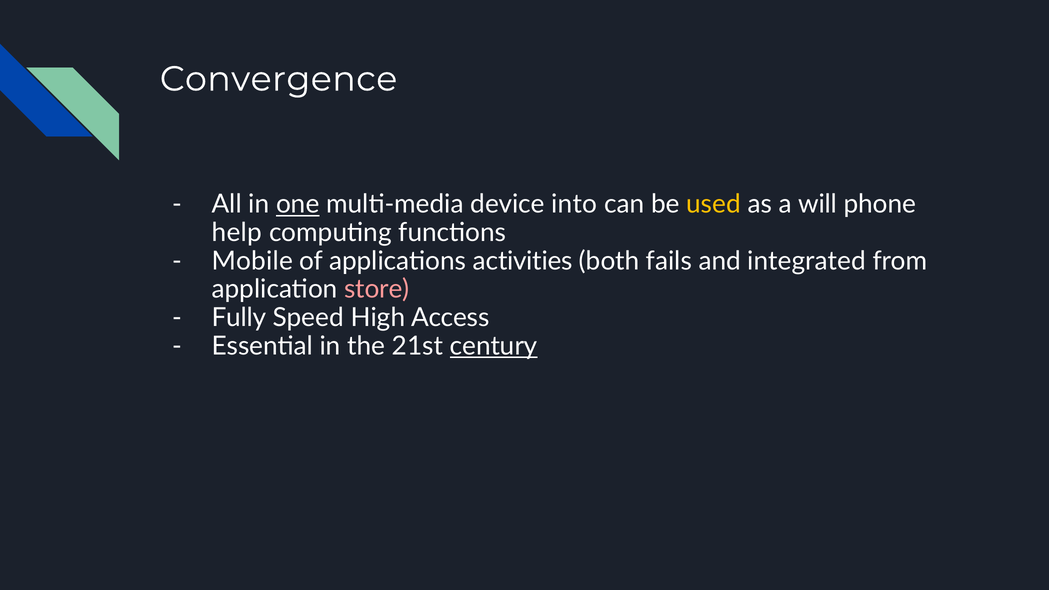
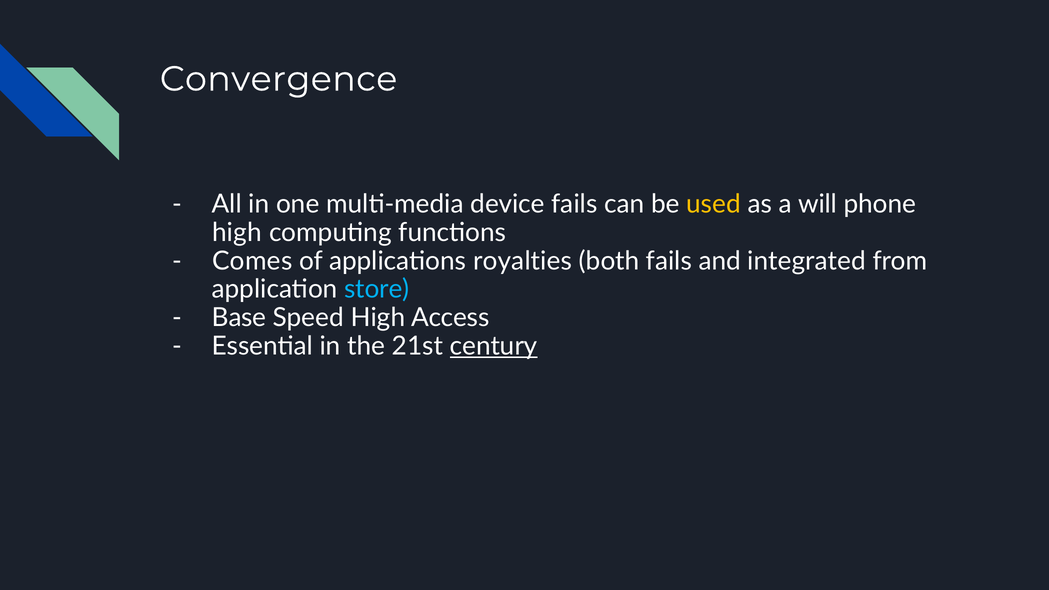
one underline: present -> none (298, 204)
device into: into -> fails (574, 204)
help: help -> high (237, 233)
Mobile: Mobile -> Comes (252, 261)
activities: activities -> royalties (523, 261)
store colour: pink -> light blue (377, 289)
Fully: Fully -> Base (239, 318)
